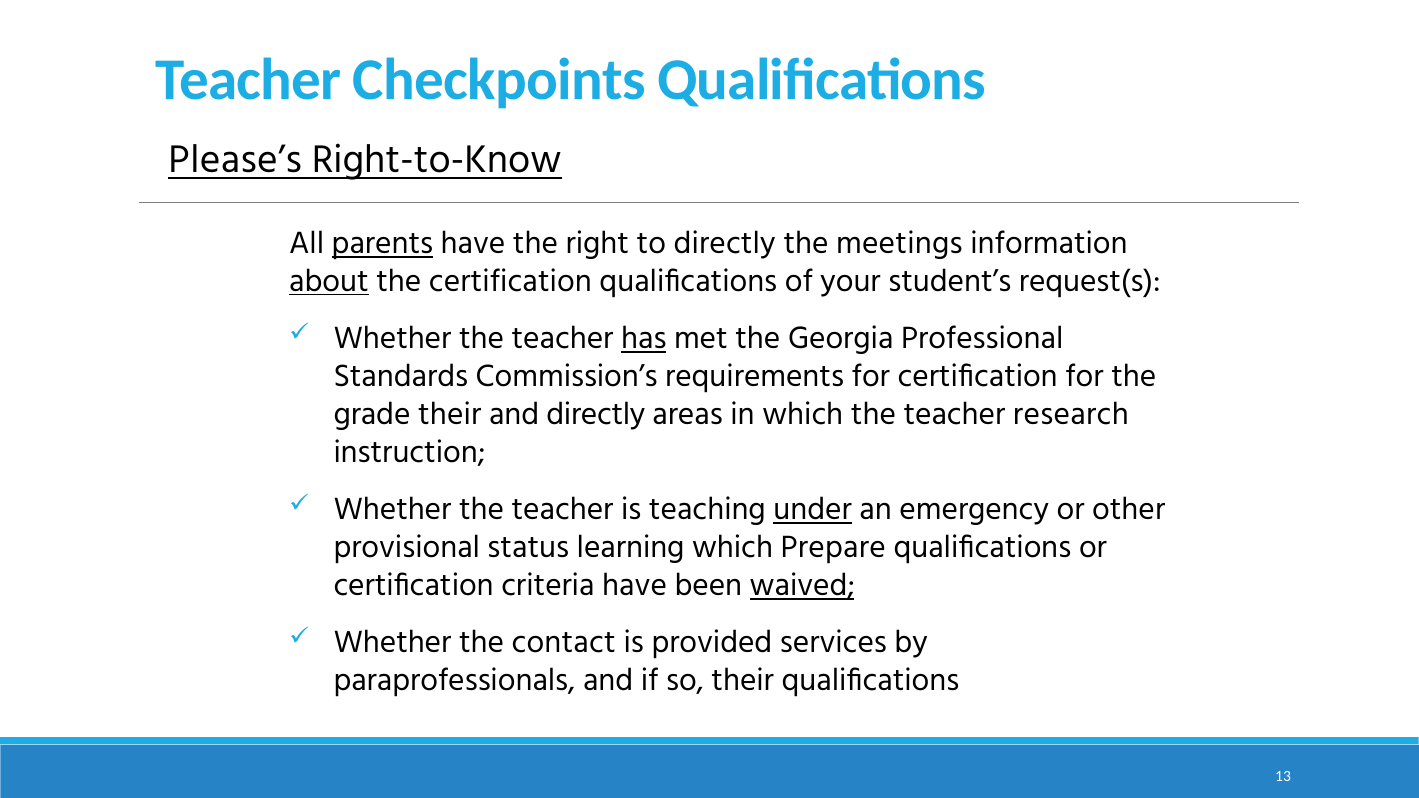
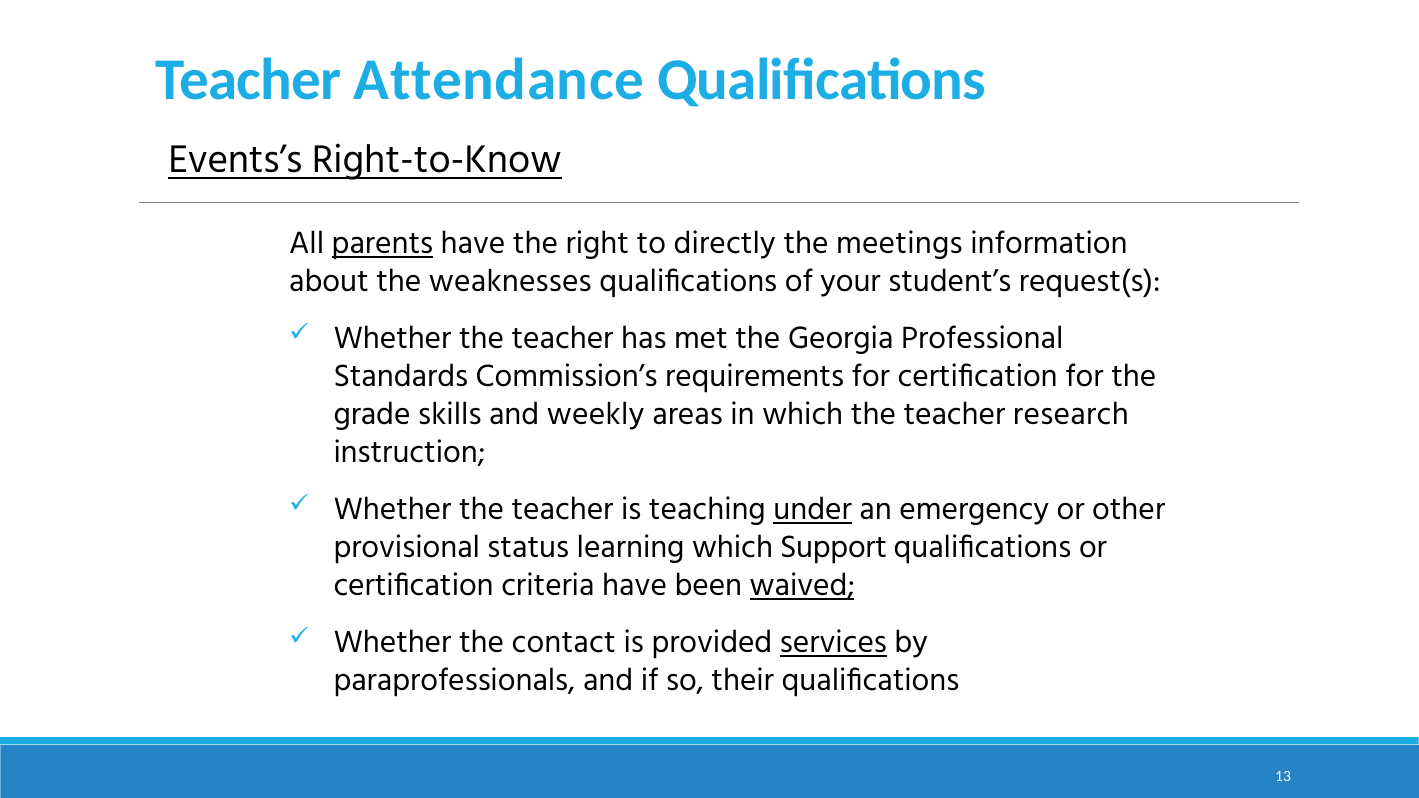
Checkpoints: Checkpoints -> Attendance (499, 80)
Please’s: Please’s -> Events’s (235, 159)
about underline: present -> none (329, 281)
the certification: certification -> weaknesses (510, 281)
has underline: present -> none (644, 339)
grade their: their -> skills (450, 414)
and directly: directly -> weekly (596, 414)
Prepare: Prepare -> Support (834, 547)
services underline: none -> present (833, 643)
